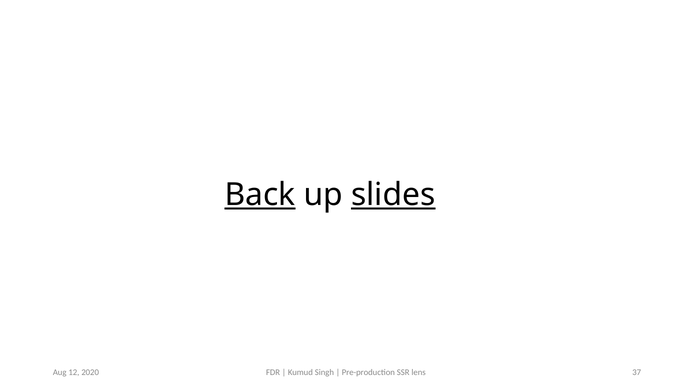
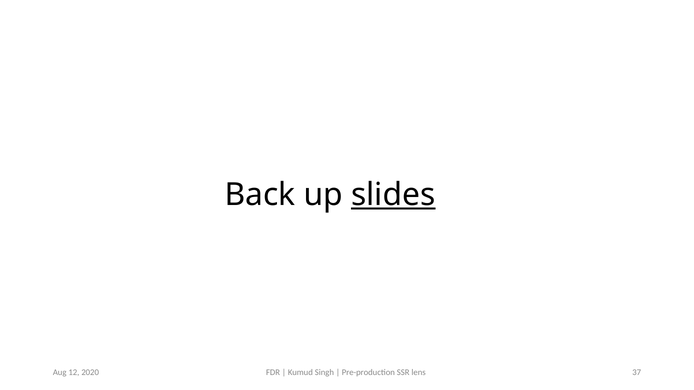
Back underline: present -> none (260, 195)
